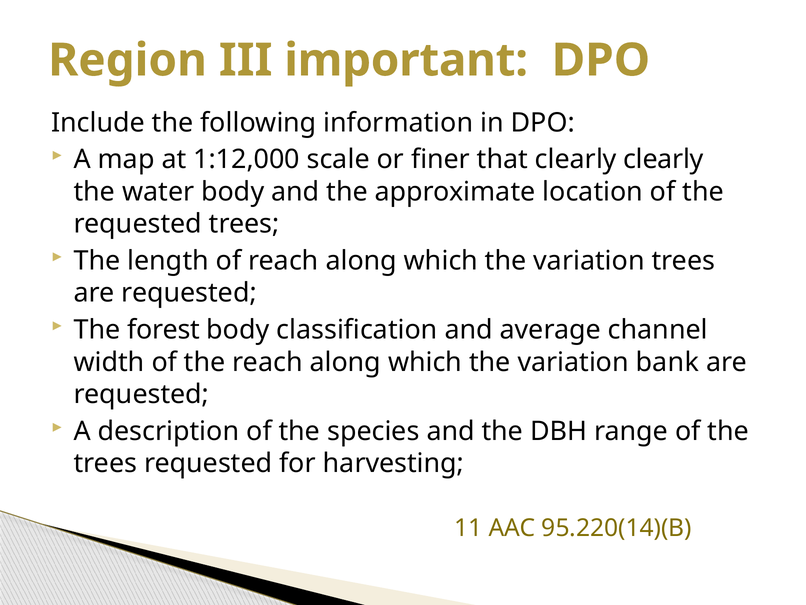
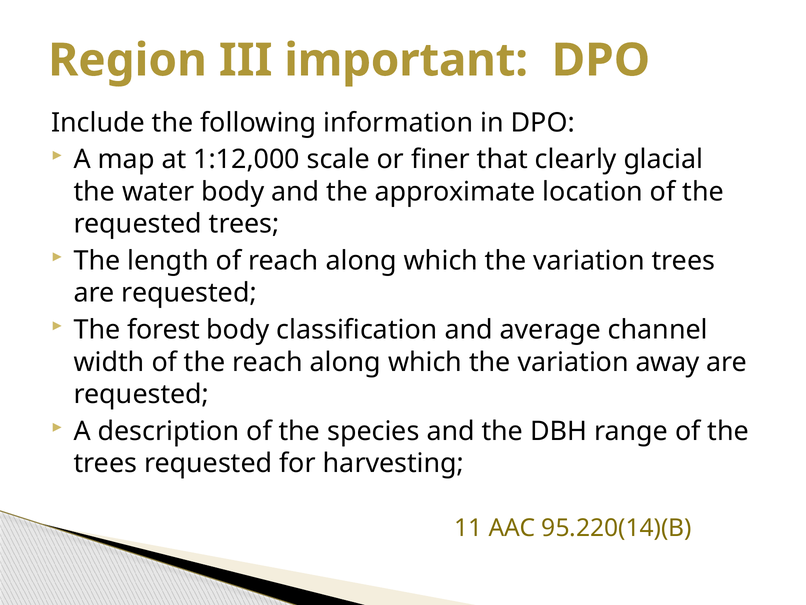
clearly clearly: clearly -> glacial (663, 159)
bank: bank -> away (668, 362)
